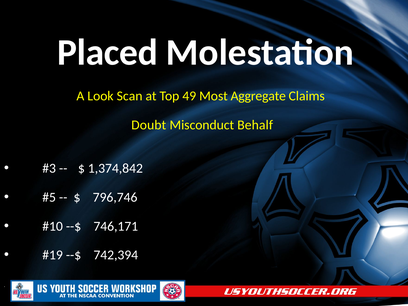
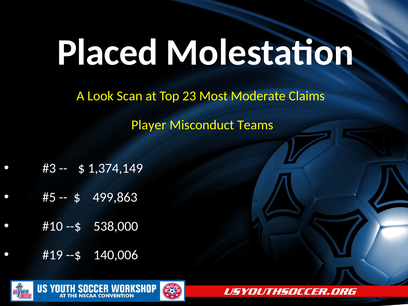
49: 49 -> 23 (189, 96)
Aggregate: Aggregate -> Moderate (258, 96)
Doubt: Doubt -> Player (149, 125)
Behalf: Behalf -> Teams (255, 125)
1,374,842: 1,374,842 -> 1,374,149 (115, 168)
796,746: 796,746 -> 499,863 (115, 197)
746,171: 746,171 -> 538,000 (116, 226)
742,394: 742,394 -> 140,006 (116, 255)
